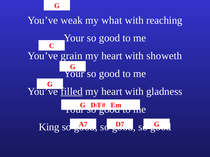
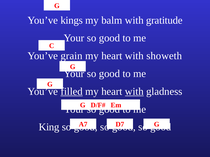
weak: weak -> kings (72, 20)
what: what -> balm (112, 20)
reaching: reaching -> gratitude (164, 20)
with underline: none -> present (134, 92)
